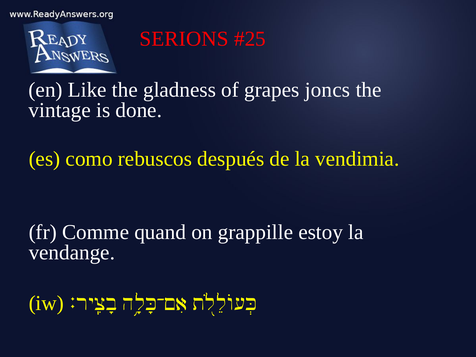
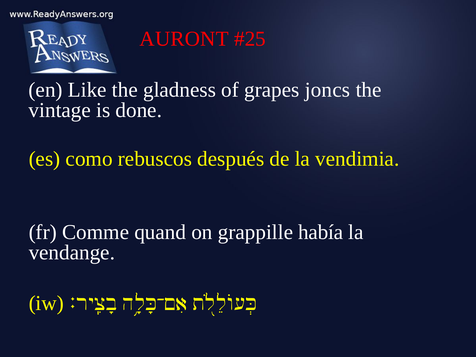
SERIONS: SERIONS -> AURONT (184, 39)
estoy: estoy -> había (321, 232)
